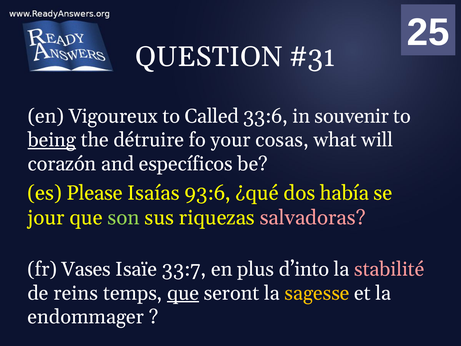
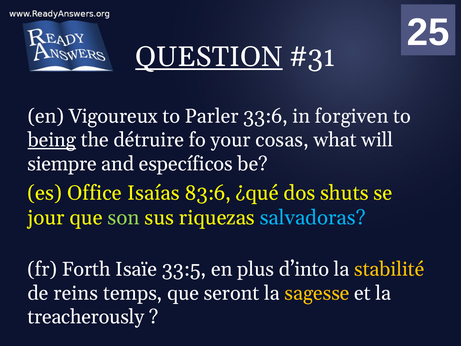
QUESTION underline: none -> present (209, 57)
Called: Called -> Parler (212, 116)
souvenir: souvenir -> forgiven (352, 116)
corazón: corazón -> siempre (62, 164)
Please: Please -> Office (94, 193)
93:6: 93:6 -> 83:6 (208, 193)
había: había -> shuts (344, 193)
salvadoras colour: pink -> light blue (313, 218)
Vases: Vases -> Forth (86, 269)
33:7: 33:7 -> 33:5 (184, 269)
stabilité colour: pink -> yellow (389, 269)
que underline: present -> none (183, 293)
endommager: endommager -> treacherously (86, 317)
